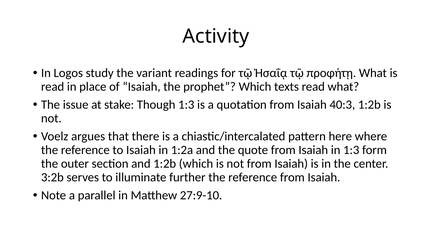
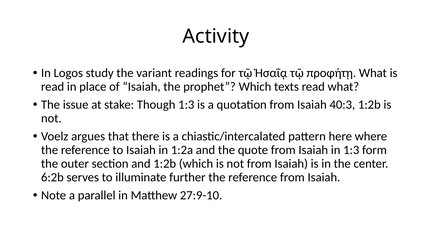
3:2b: 3:2b -> 6:2b (52, 177)
